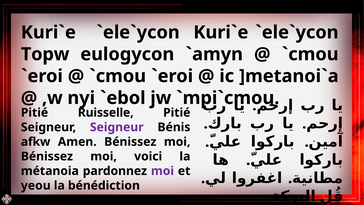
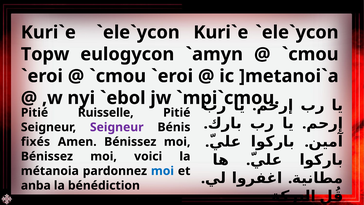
afkw: afkw -> fixés (35, 142)
moi colour: purple -> blue (162, 171)
yeou: yeou -> anba (36, 185)
